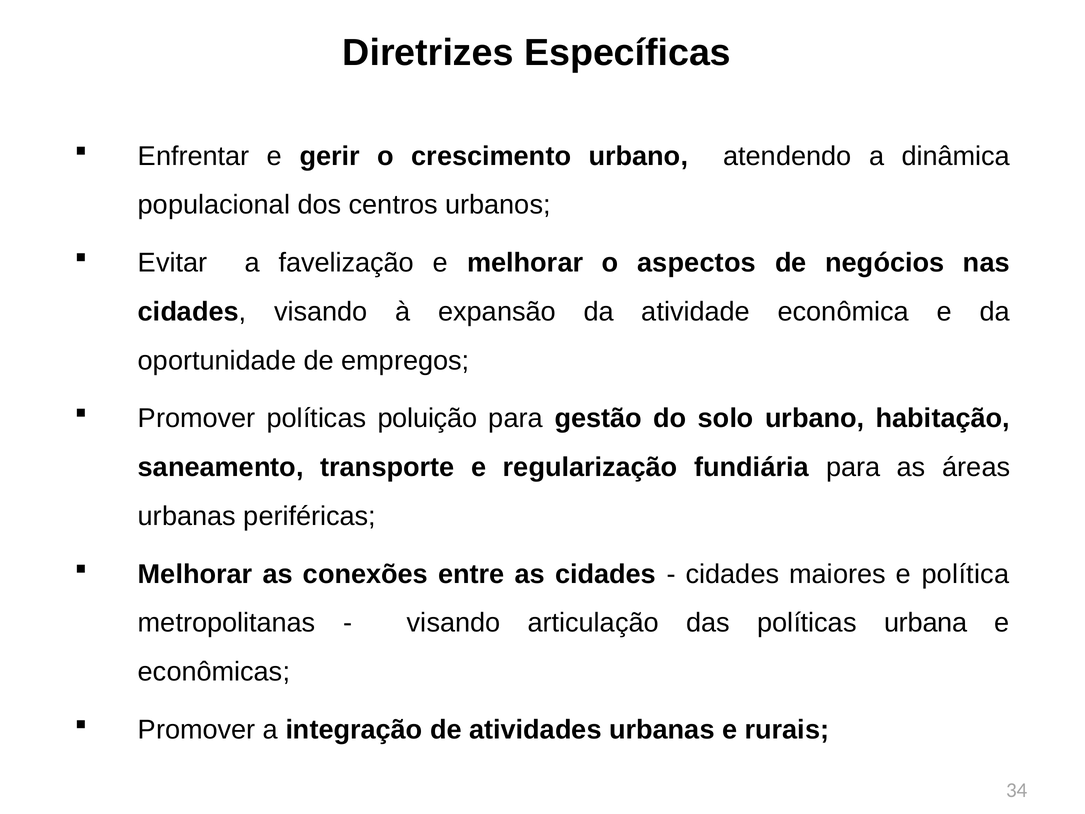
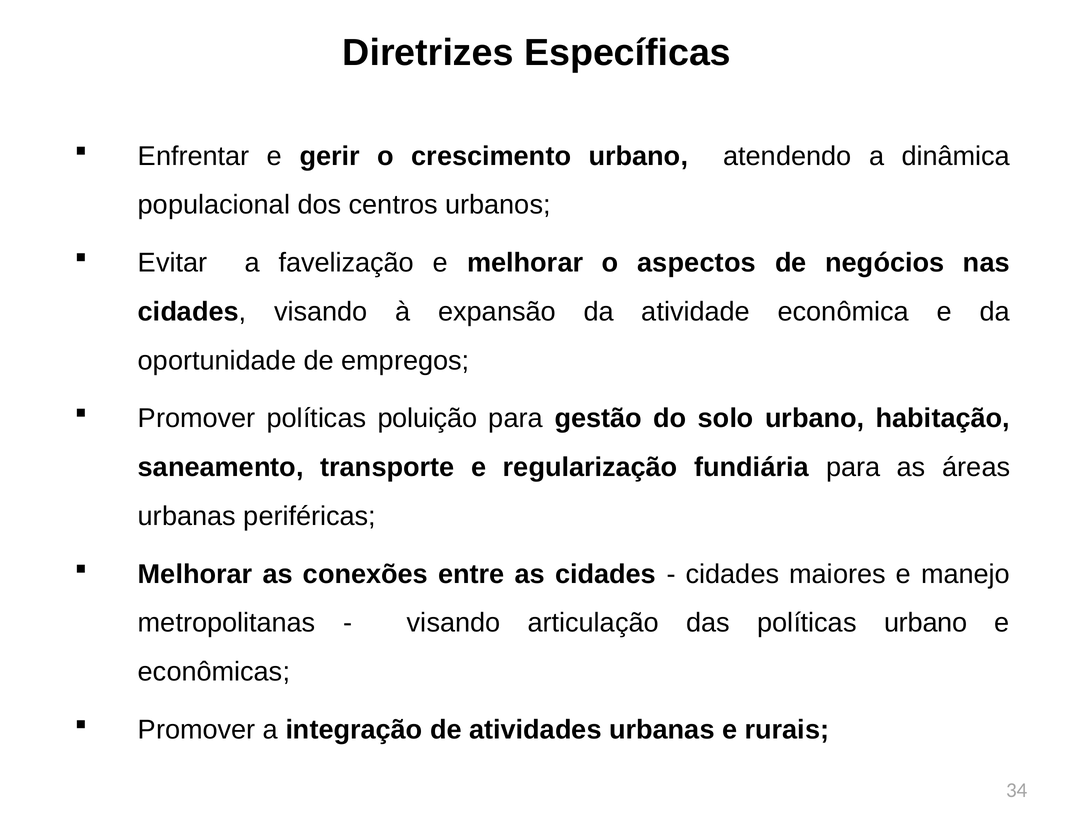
política: política -> manejo (966, 574)
políticas urbana: urbana -> urbano (926, 623)
